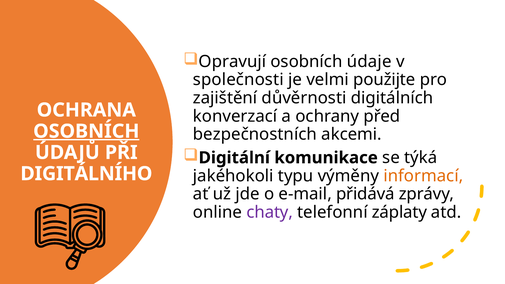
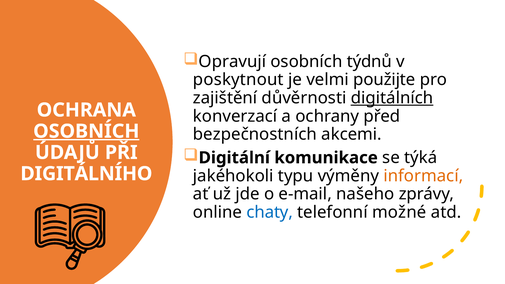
údaje: údaje -> týdnů (369, 62)
společnosti: společnosti -> poskytnout (238, 80)
digitálních underline: none -> present (392, 98)
přidává: přidává -> našeho (365, 194)
chaty colour: purple -> blue (270, 212)
záplaty: záplaty -> možné (399, 212)
